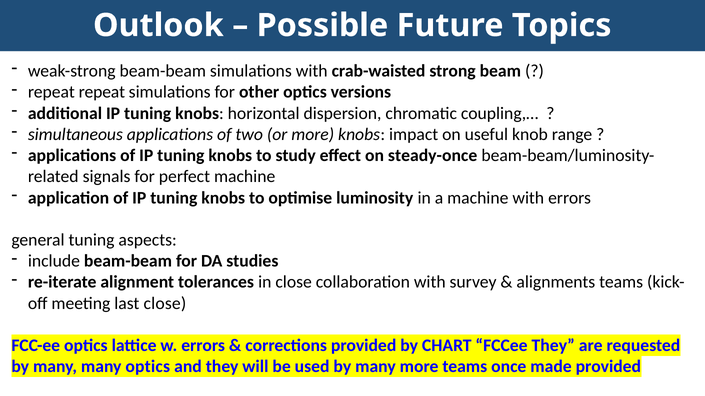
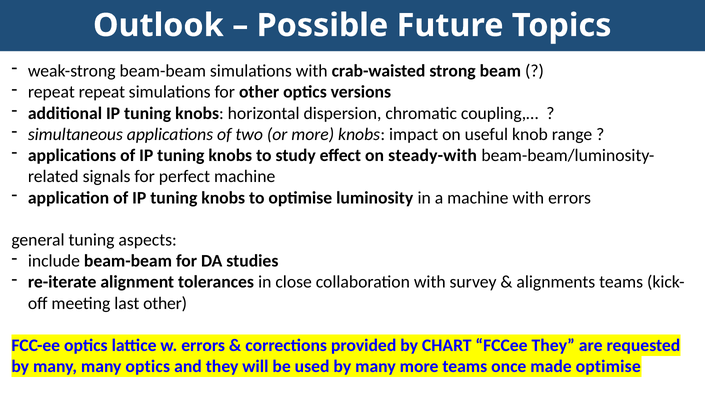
steady-once: steady-once -> steady-with (433, 156)
last close: close -> other (165, 304)
made provided: provided -> optimise (608, 367)
